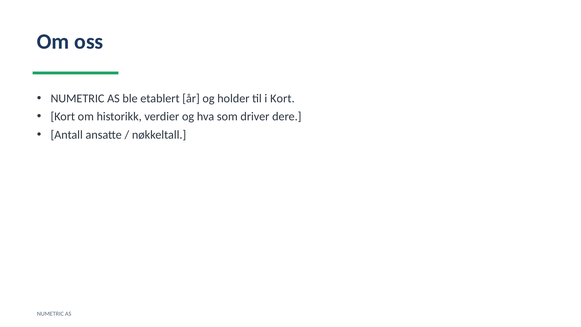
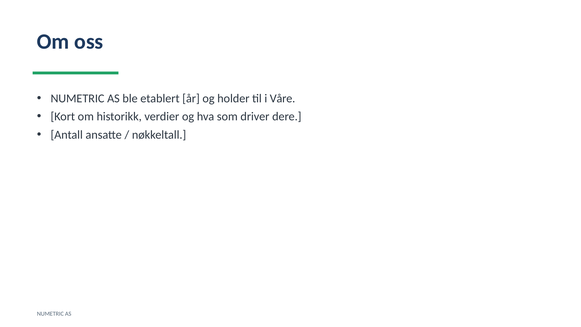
i Kort: Kort -> Våre (283, 98)
